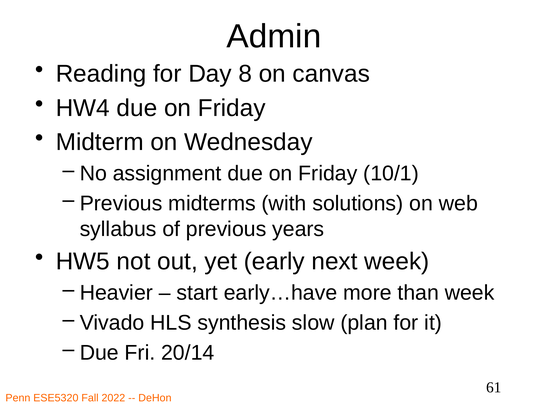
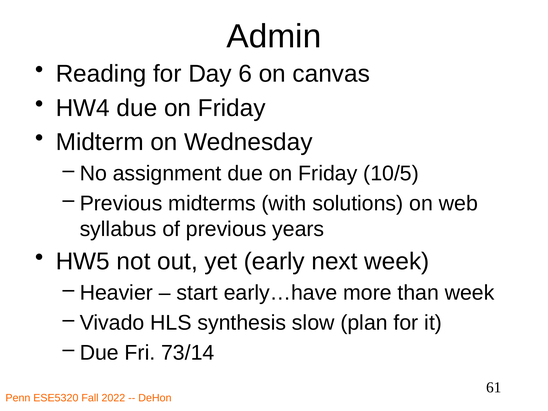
8: 8 -> 6 (245, 74)
10/1: 10/1 -> 10/5 (391, 174)
20/14: 20/14 -> 73/14 (188, 353)
